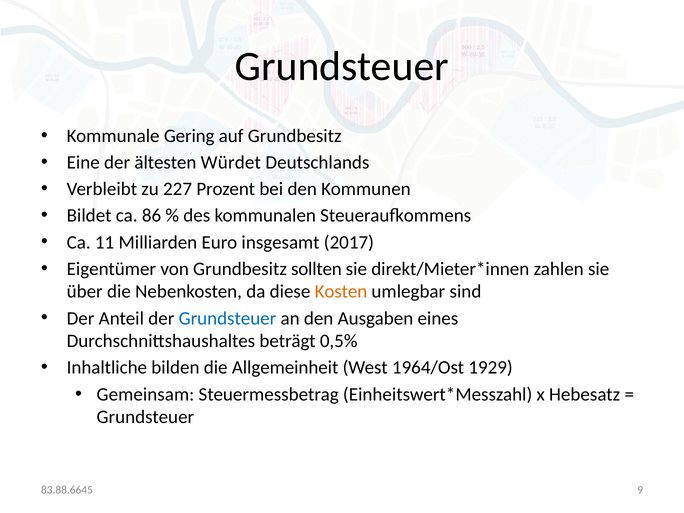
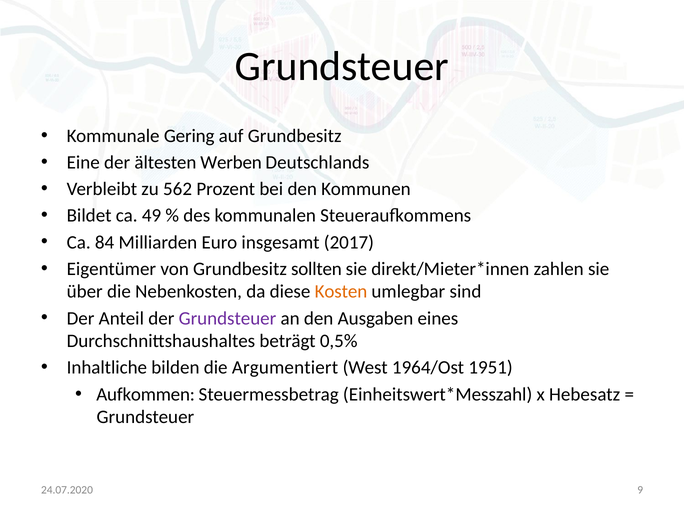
Würdet: Würdet -> Werben (231, 162)
227: 227 -> 562 (178, 189)
86: 86 -> 49 (152, 216)
11: 11 -> 84 (105, 242)
Grundsteuer colour: blue -> purple (227, 318)
Allgemeinheit: Allgemeinheit -> Argumentiert (285, 368)
1929: 1929 -> 1951 (491, 368)
Gemeinsam: Gemeinsam -> Aufkommen (146, 394)
83.88.6645: 83.88.6645 -> 24.07.2020 (67, 490)
